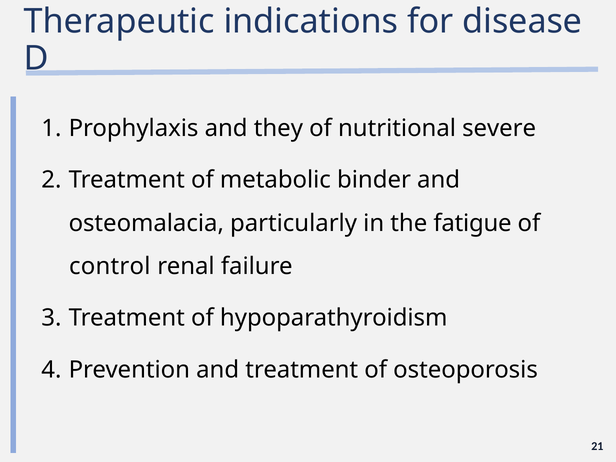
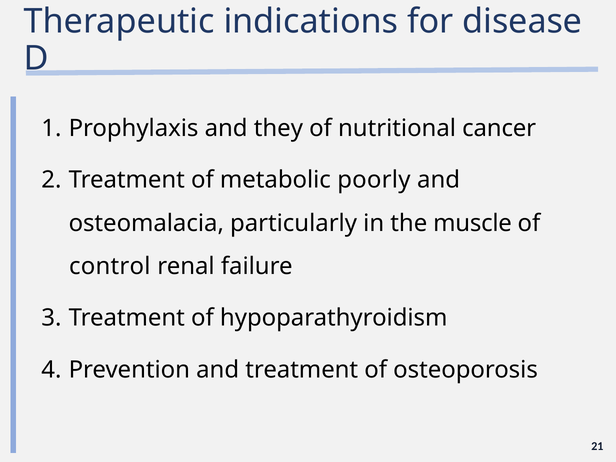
severe: severe -> cancer (499, 128)
binder: binder -> poorly (374, 180)
fatigue: fatigue -> muscle (473, 223)
